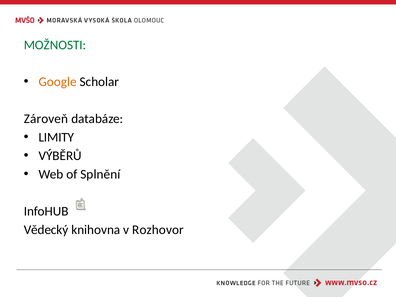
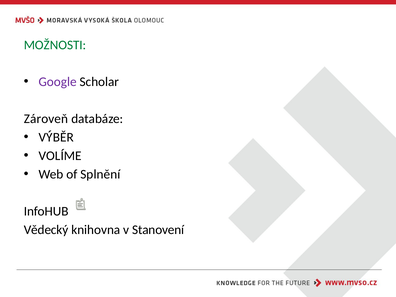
Google colour: orange -> purple (58, 82)
LIMITY: LIMITY -> VÝBĚR (56, 137)
VÝBĚRŮ: VÝBĚRŮ -> VOLÍME (60, 156)
Rozhovor: Rozhovor -> Stanovení (158, 230)
